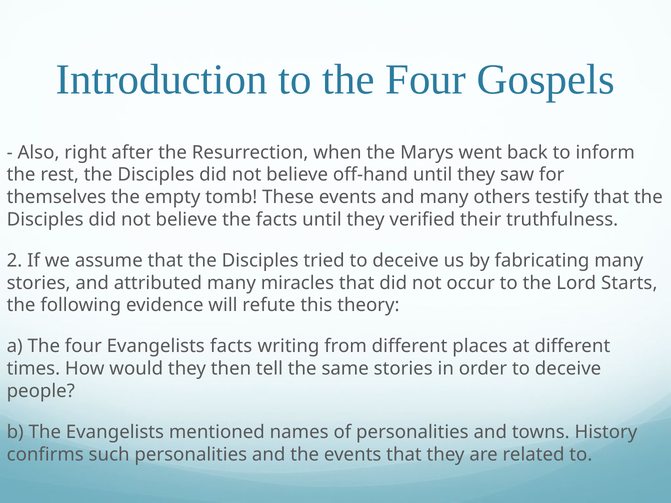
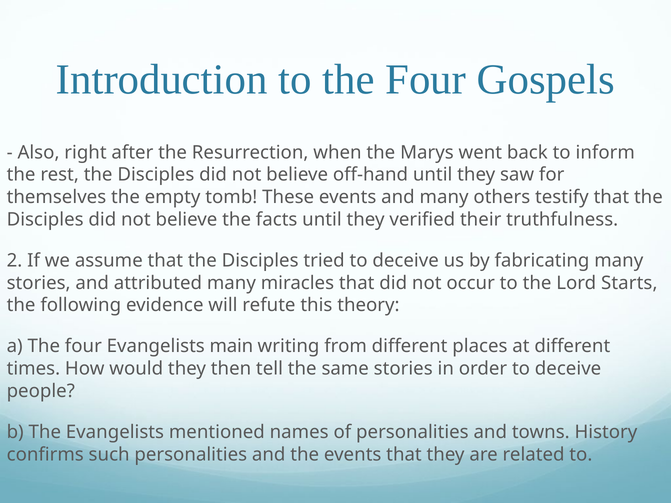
Evangelists facts: facts -> main (231, 346)
